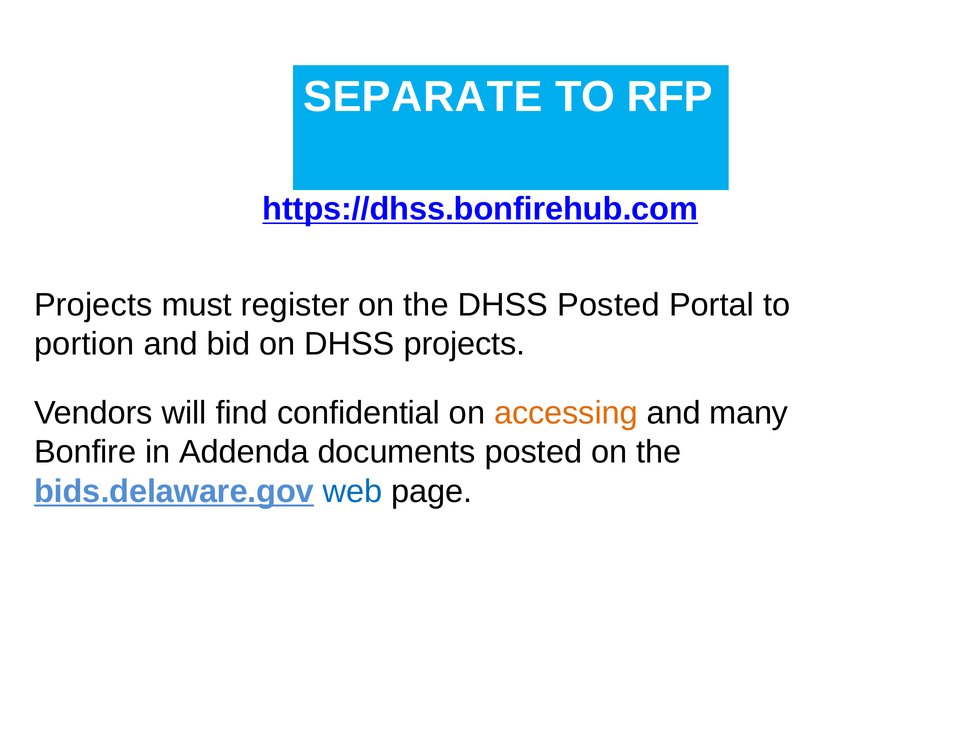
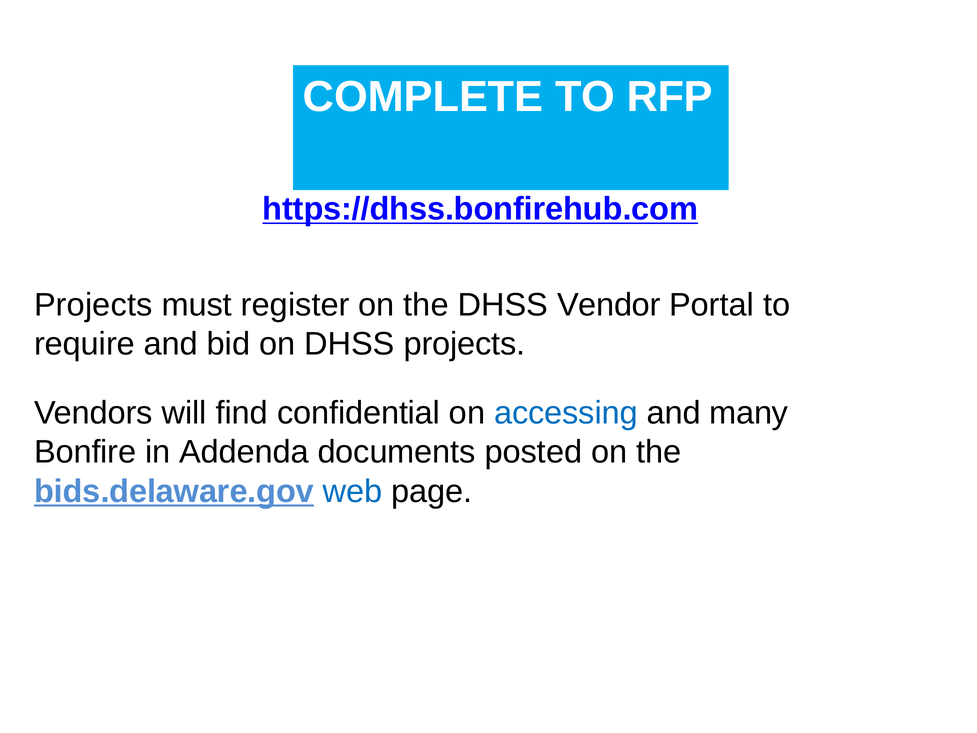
SEPARATE: SEPARATE -> COMPLETE (423, 97)
DHSS Posted: Posted -> Vendor (609, 305)
portion: portion -> require (85, 344)
accessing colour: orange -> blue (566, 413)
